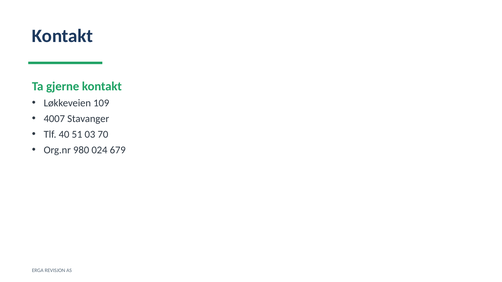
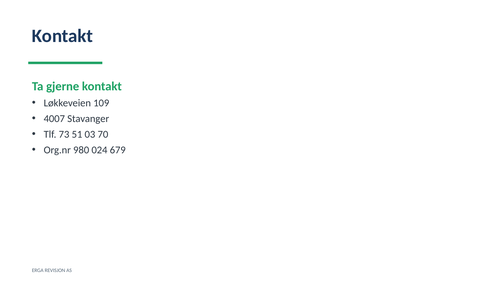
40: 40 -> 73 (64, 135)
